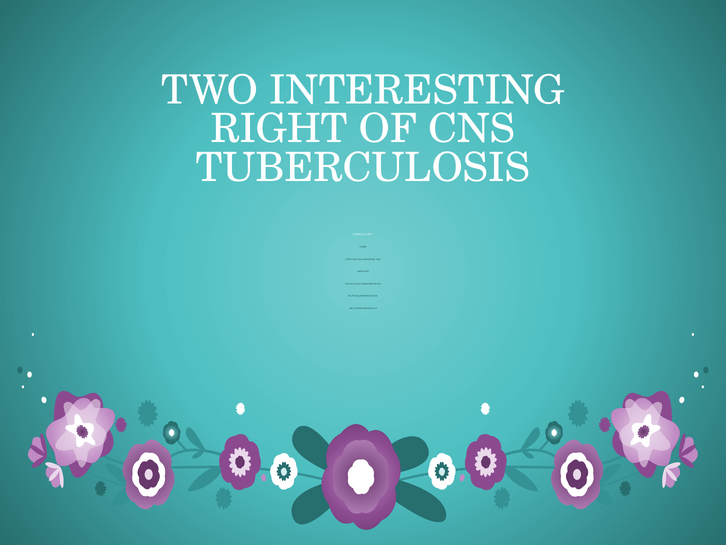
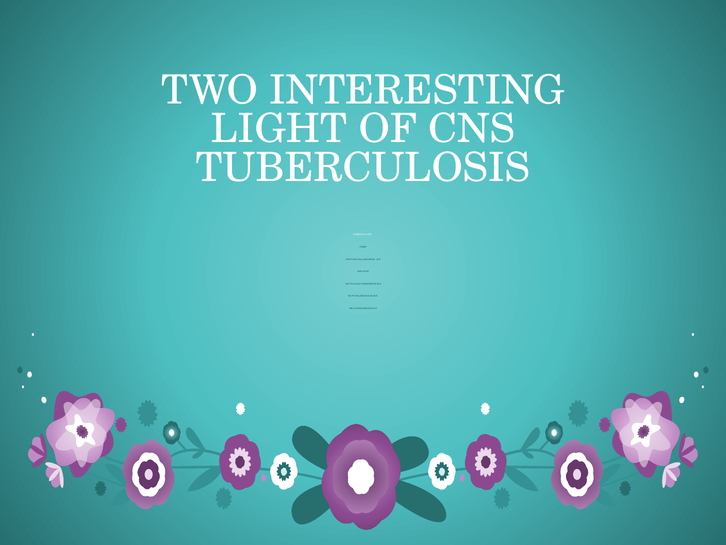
RIGHT: RIGHT -> LIGHT (279, 129)
